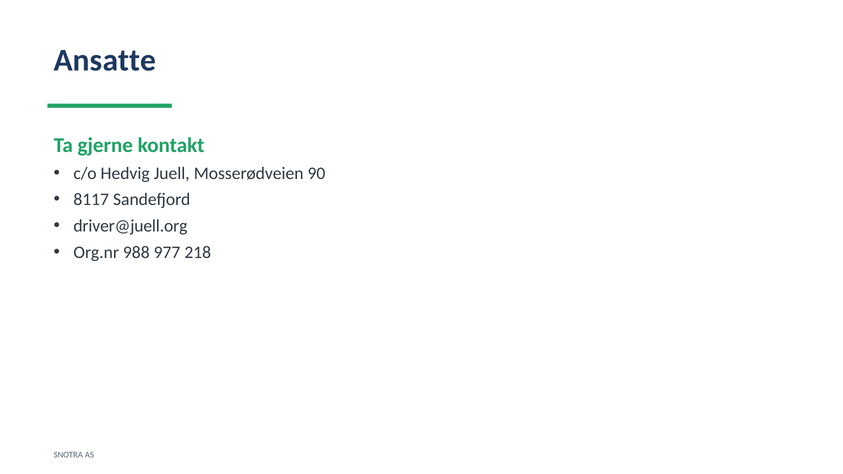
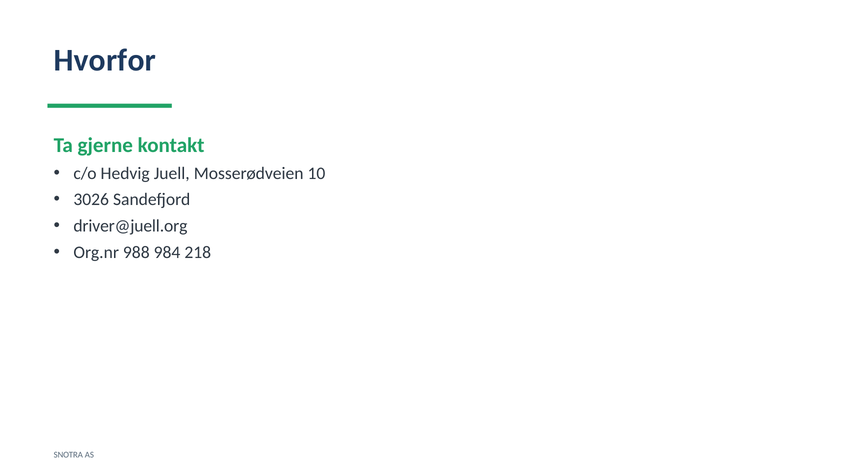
Ansatte: Ansatte -> Hvorfor (105, 60)
90: 90 -> 10 (316, 173)
8117: 8117 -> 3026 (91, 200)
977: 977 -> 984 (167, 252)
